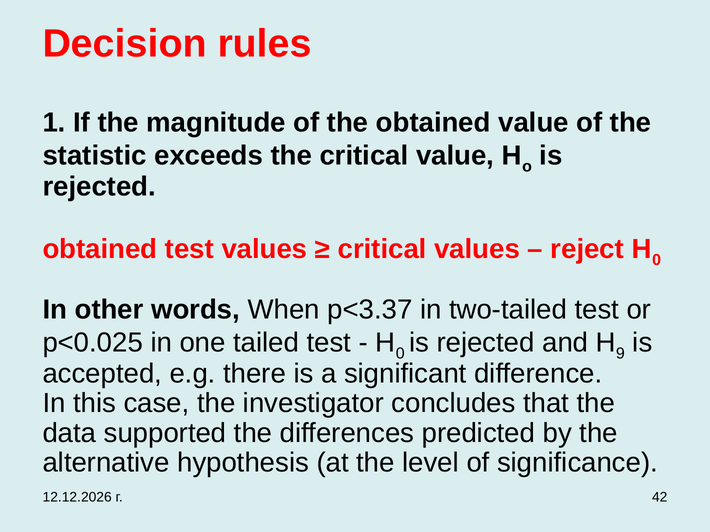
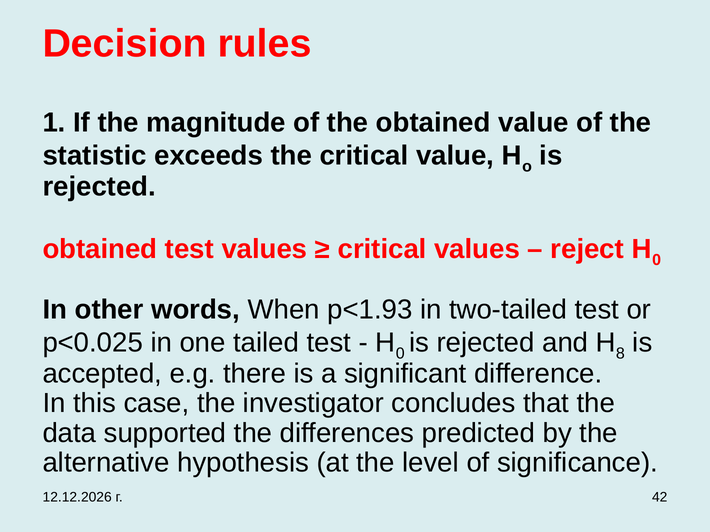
p<3.37: p<3.37 -> p<1.93 (370, 310)
9: 9 -> 8 (620, 354)
